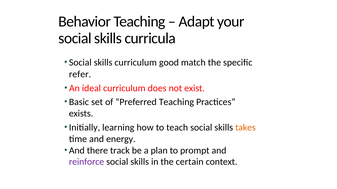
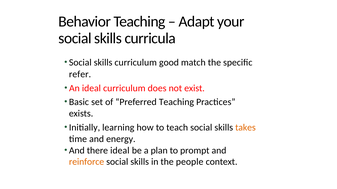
there track: track -> ideal (120, 151)
reinforce colour: purple -> orange (87, 162)
certain: certain -> people (190, 162)
